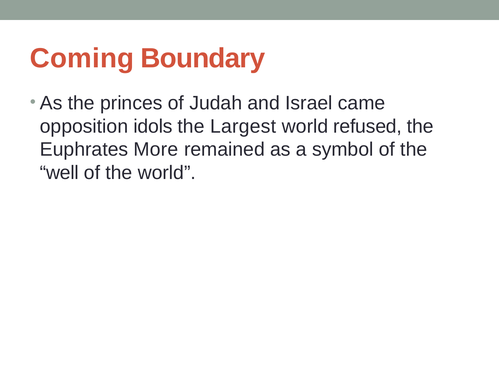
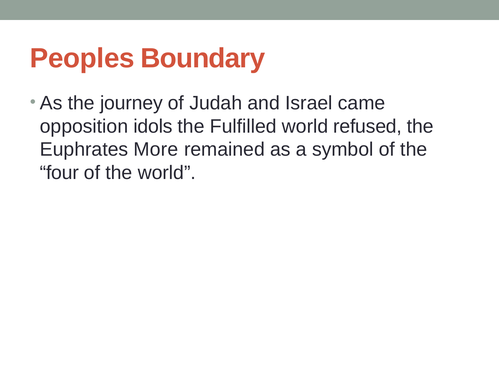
Coming: Coming -> Peoples (82, 58)
princes: princes -> journey (131, 103)
Largest: Largest -> Fulfilled (243, 126)
well: well -> four (59, 173)
